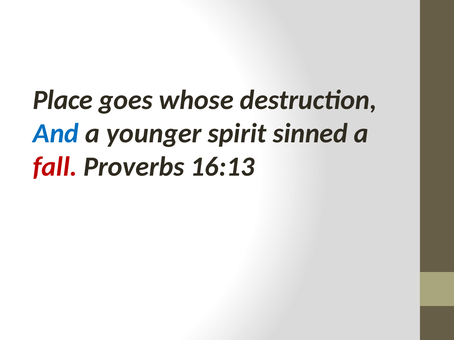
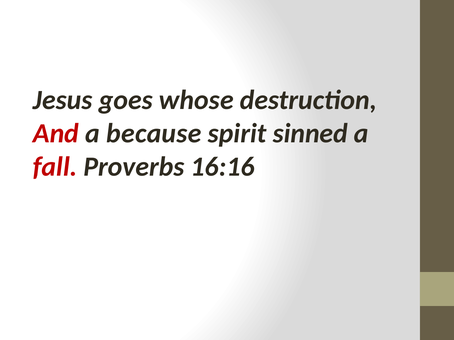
Place: Place -> Jesus (63, 100)
And colour: blue -> red (56, 134)
younger: younger -> because (154, 134)
16:13: 16:13 -> 16:16 (223, 167)
